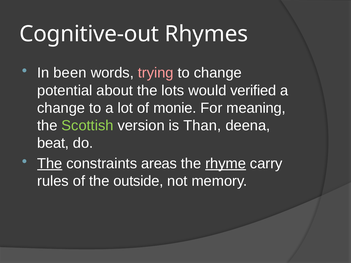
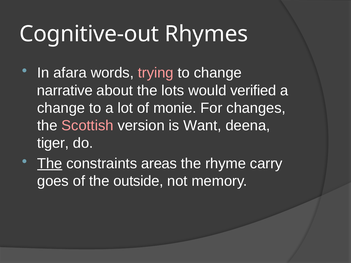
been: been -> afara (70, 73)
potential: potential -> narrative (65, 91)
meaning: meaning -> changes (256, 108)
Scottish colour: light green -> pink (87, 126)
Than: Than -> Want (202, 126)
beat: beat -> tiger (53, 143)
rhyme underline: present -> none (226, 164)
rules: rules -> goes (53, 181)
